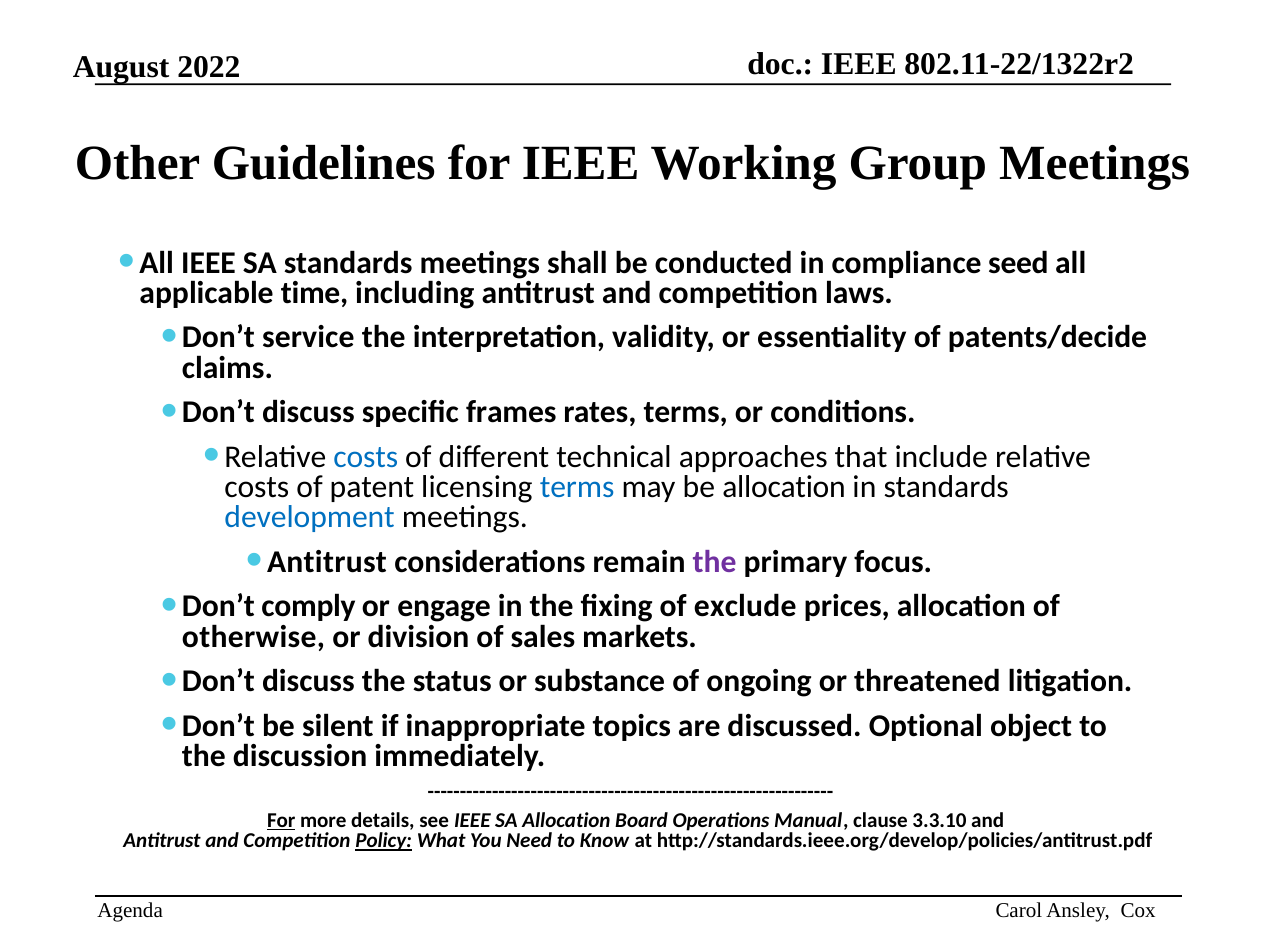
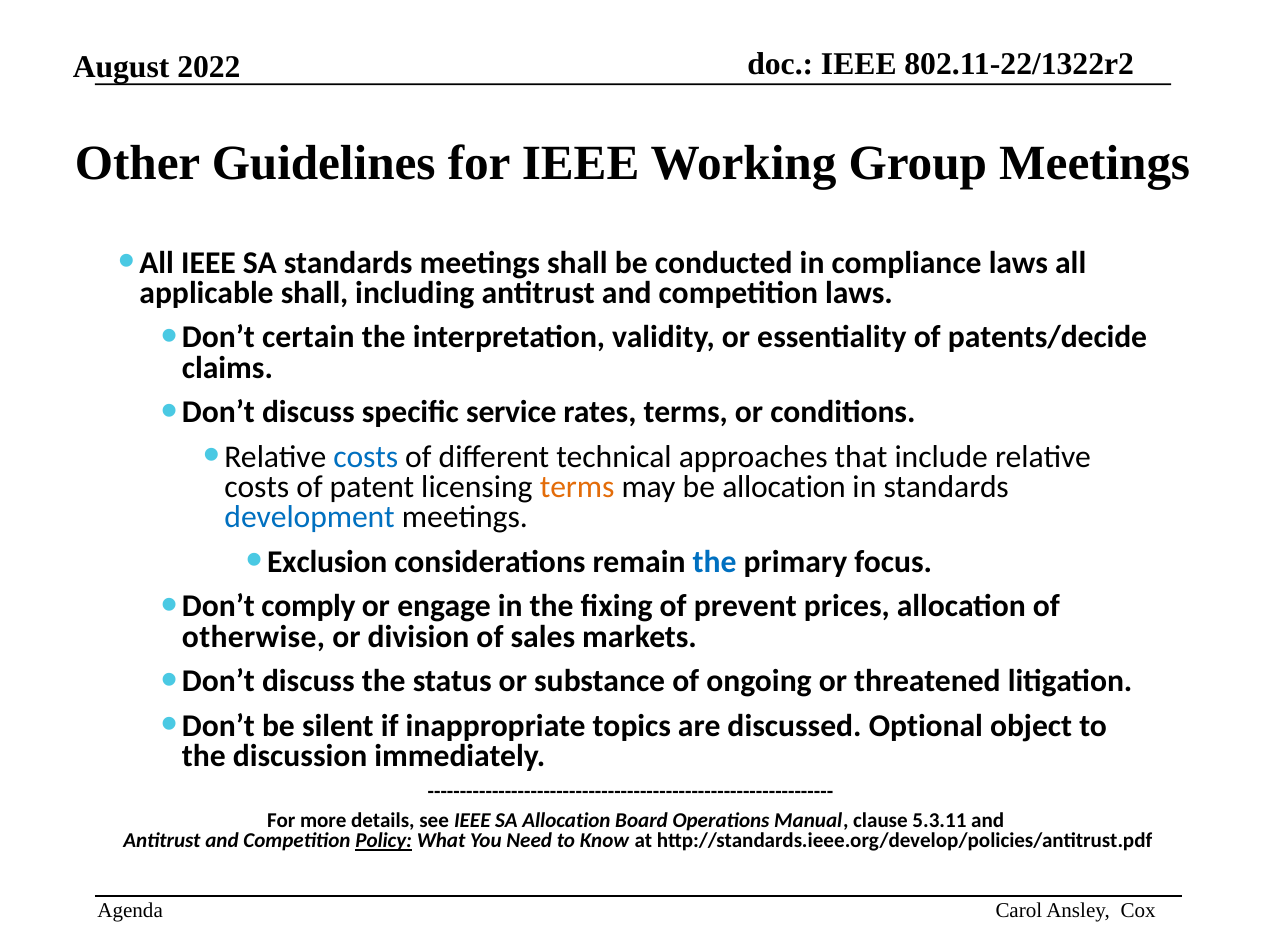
compliance seed: seed -> laws (1018, 263)
applicable time: time -> shall (315, 293)
service: service -> certain (308, 338)
frames: frames -> service (511, 413)
terms colour: blue -> orange (577, 487)
Antitrust: Antitrust -> Exclusion (327, 562)
the colour: purple -> blue (715, 562)
exclude: exclude -> prevent (745, 607)
For underline: present -> none (281, 821)
3.3.10: 3.3.10 -> 5.3.11 (939, 821)
